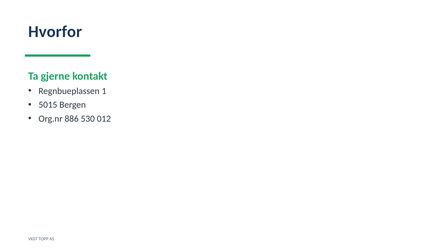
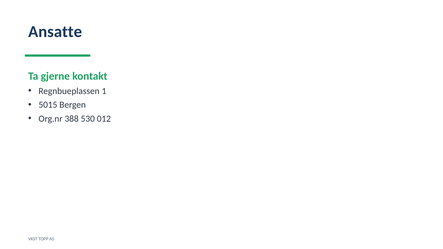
Hvorfor: Hvorfor -> Ansatte (55, 32)
886: 886 -> 388 (72, 119)
